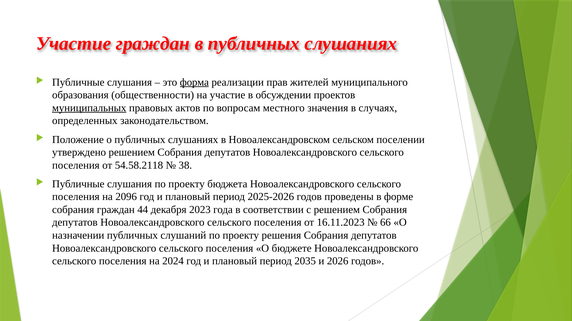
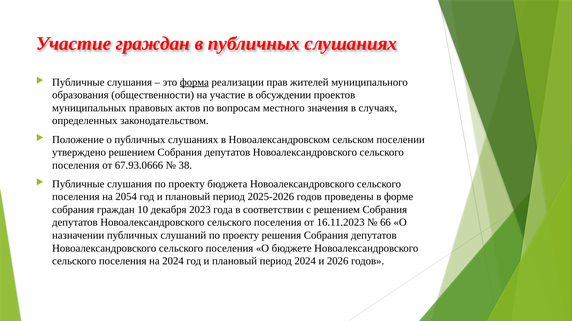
муниципальных underline: present -> none (89, 108)
54.58.2118: 54.58.2118 -> 67.93.0666 (139, 166)
2096: 2096 -> 2054 (126, 197)
44: 44 -> 10 (143, 210)
период 2035: 2035 -> 2024 (305, 262)
